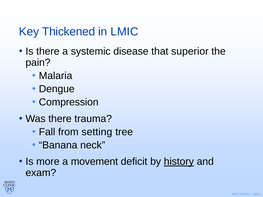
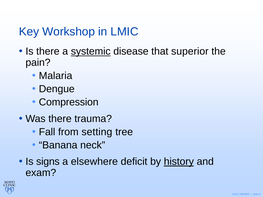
Thickened: Thickened -> Workshop (69, 32)
systemic underline: none -> present (91, 51)
more: more -> signs (48, 162)
movement: movement -> elsewhere (94, 162)
